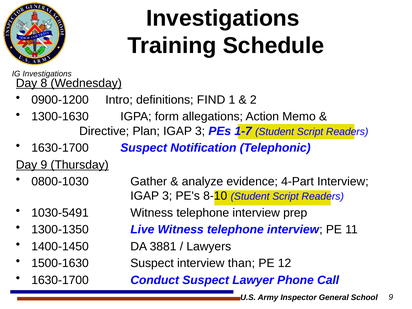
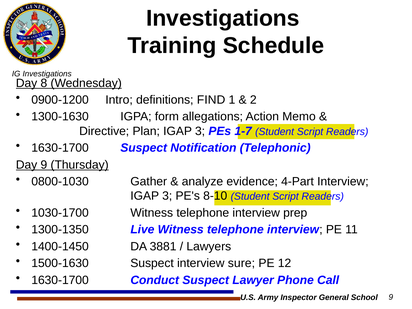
1030-5491: 1030-5491 -> 1030-1700 (60, 213)
than: than -> sure (241, 263)
